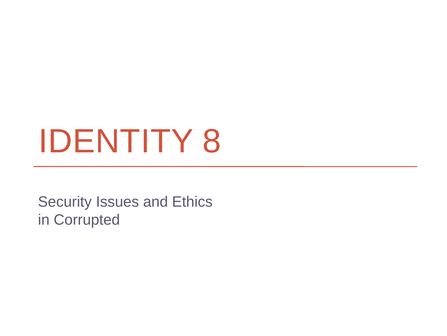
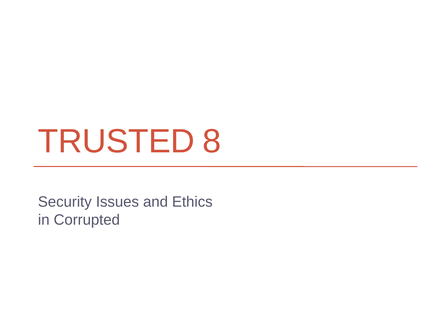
IDENTITY: IDENTITY -> TRUSTED (116, 141)
